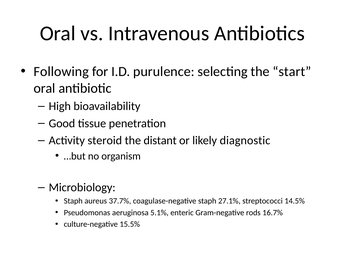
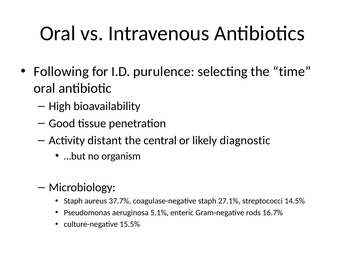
start: start -> time (292, 71)
steroid: steroid -> distant (105, 140)
distant: distant -> central (160, 140)
